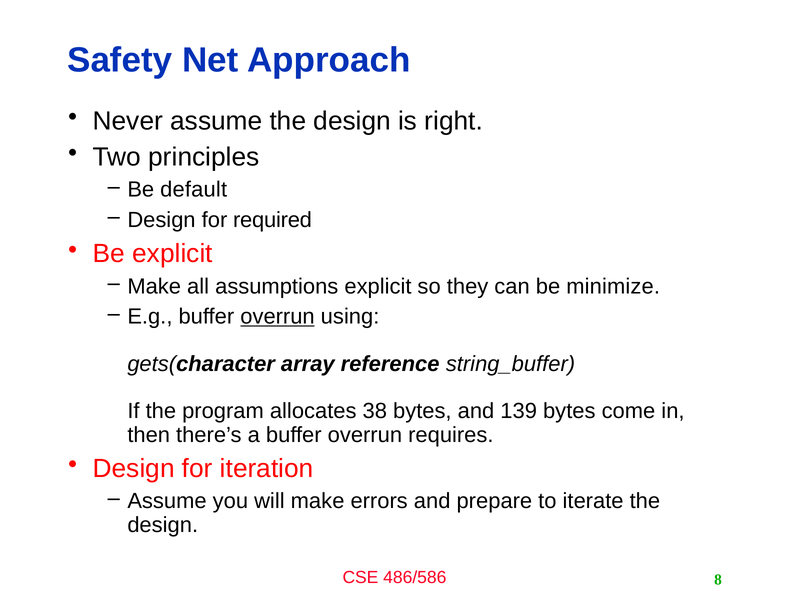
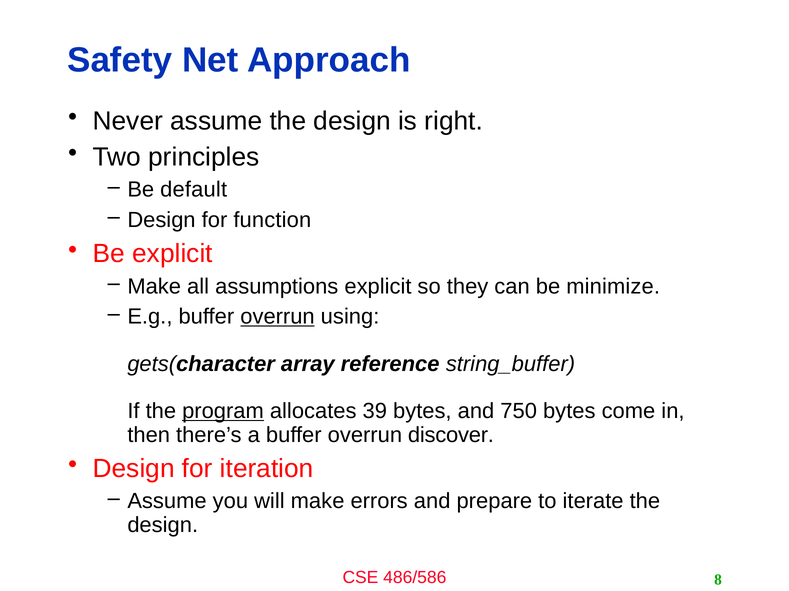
required: required -> function (272, 220)
program underline: none -> present (223, 412)
38: 38 -> 39 (375, 412)
139: 139 -> 750 (519, 412)
requires: requires -> discover (451, 435)
